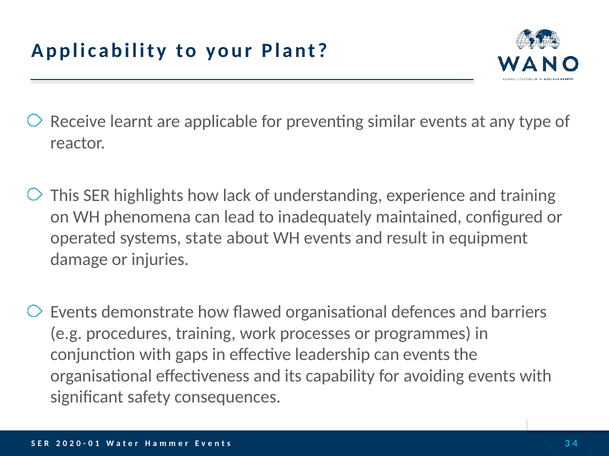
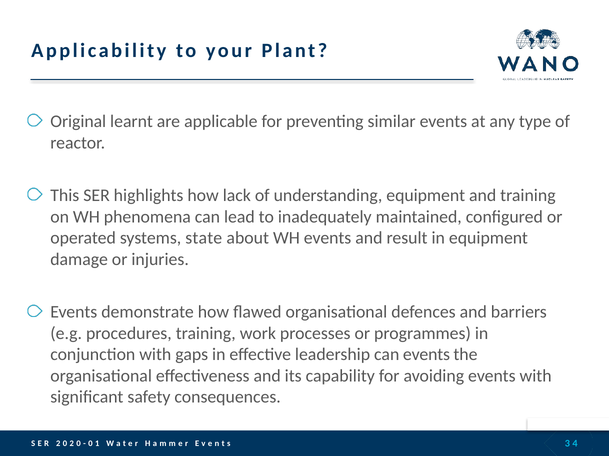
Receive: Receive -> Original (78, 122)
understanding experience: experience -> equipment (426, 196)
